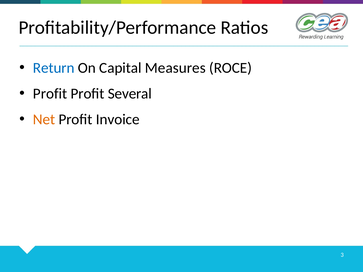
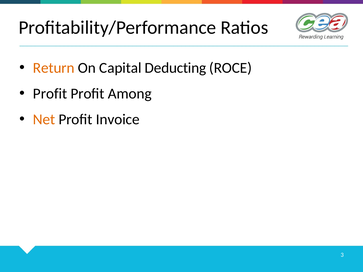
Return colour: blue -> orange (54, 68)
Measures: Measures -> Deducting (175, 68)
Several: Several -> Among (130, 94)
